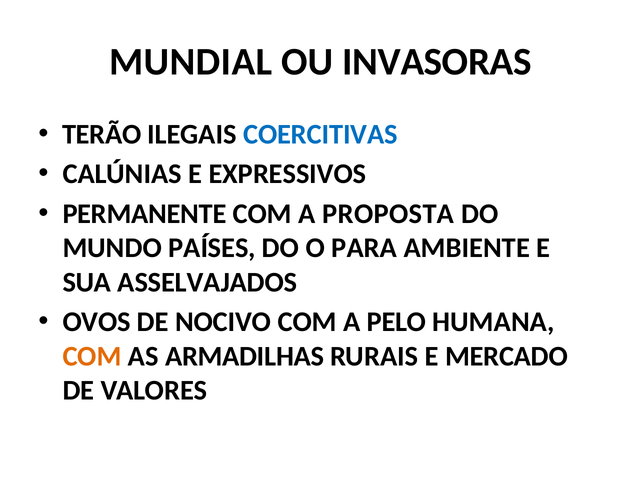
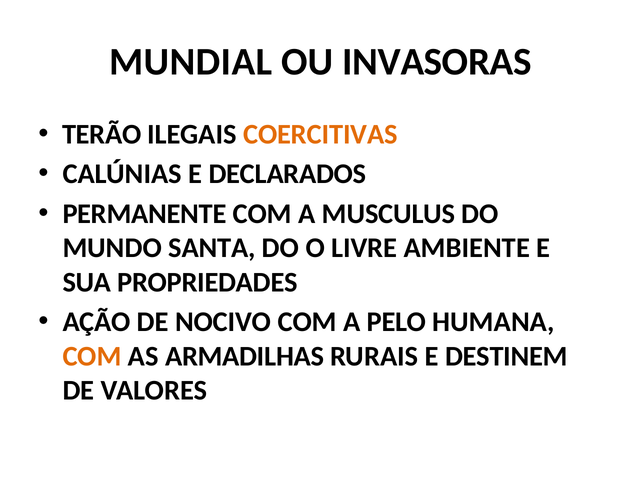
COERCITIVAS colour: blue -> orange (320, 134)
EXPRESSIVOS: EXPRESSIVOS -> DECLARADOS (287, 174)
PROPOSTA: PROPOSTA -> MUSCULUS (389, 214)
PAÍSES: PAÍSES -> SANTA (212, 248)
PARA: PARA -> LIVRE (364, 248)
ASSELVAJADOS: ASSELVAJADOS -> PROPRIEDADES (207, 283)
OVOS: OVOS -> AÇÃO (97, 323)
MERCADO: MERCADO -> DESTINEM (506, 357)
